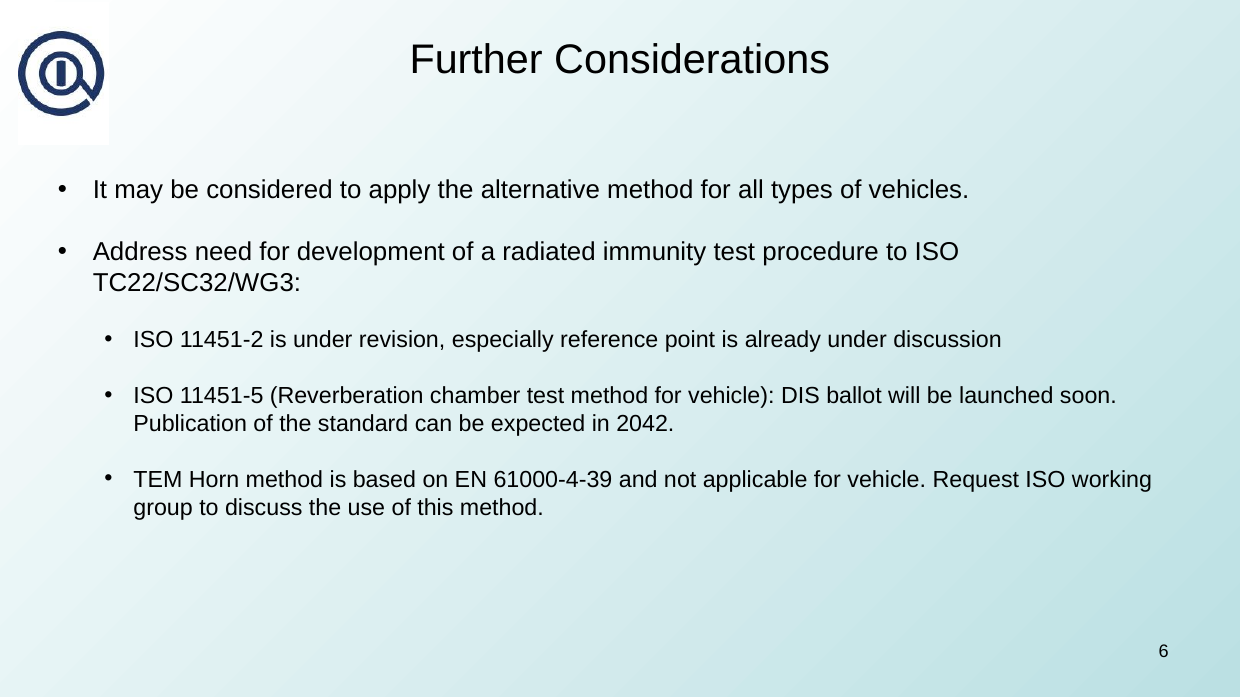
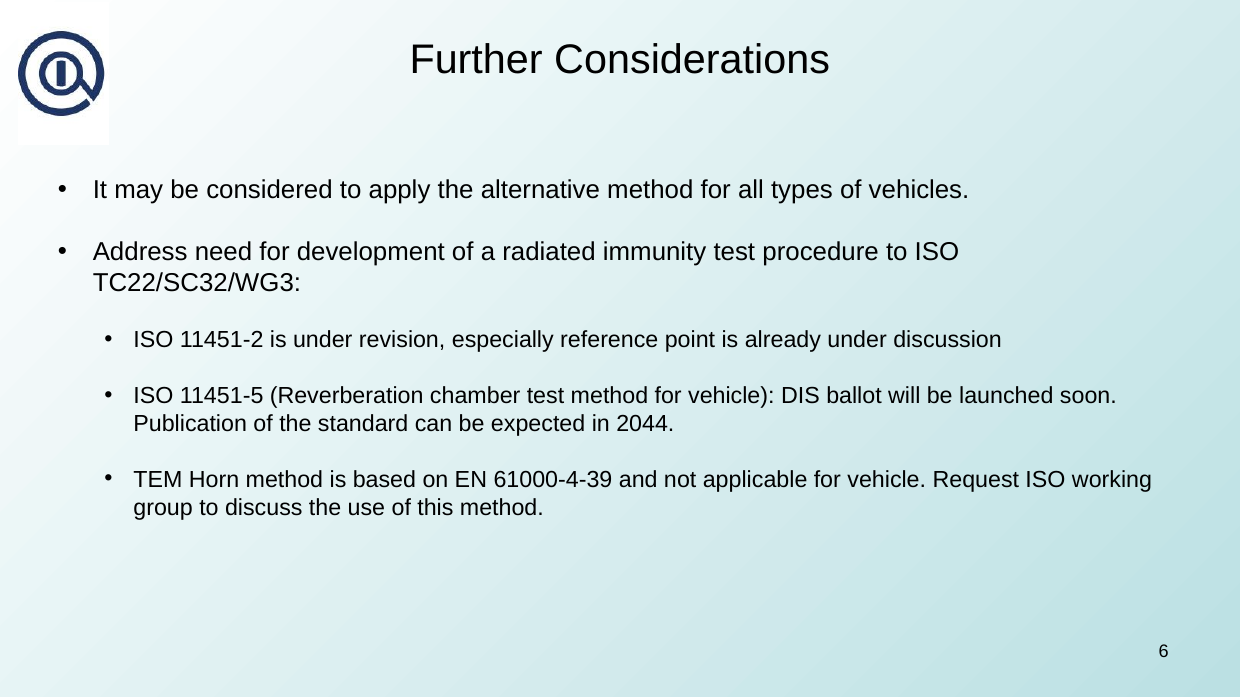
2042: 2042 -> 2044 (645, 424)
